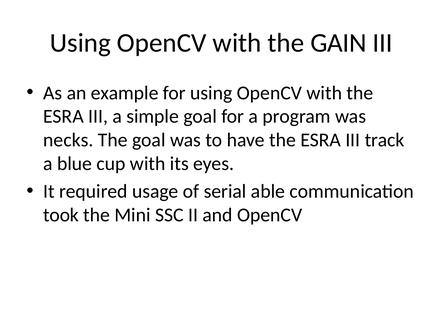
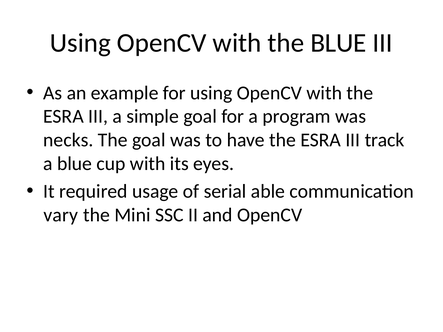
the GAIN: GAIN -> BLUE (338, 43)
took: took -> vary (61, 215)
